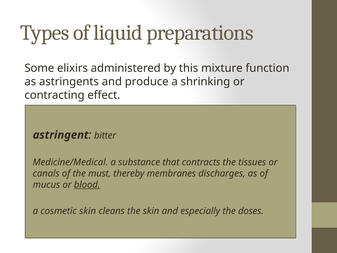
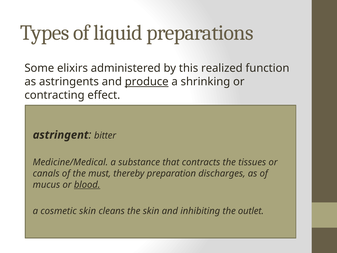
mixture: mixture -> realized (222, 68)
produce underline: none -> present (147, 82)
membranes: membranes -> preparation (171, 173)
especially: especially -> inhibiting (200, 211)
doses: doses -> outlet (251, 211)
